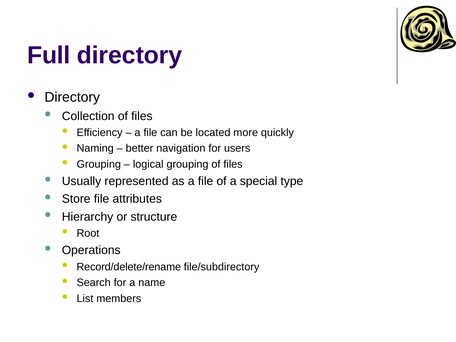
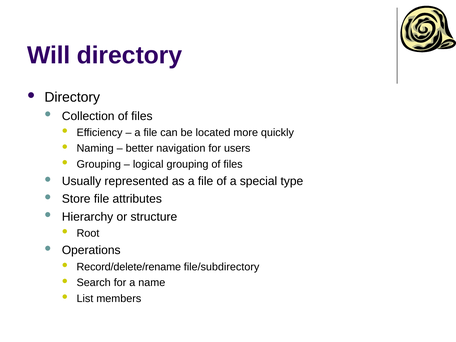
Full: Full -> Will (49, 55)
